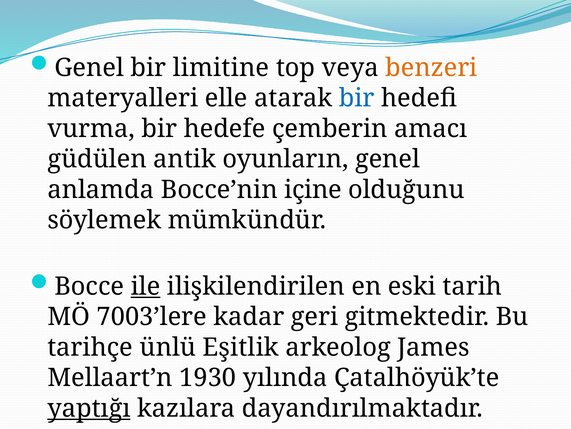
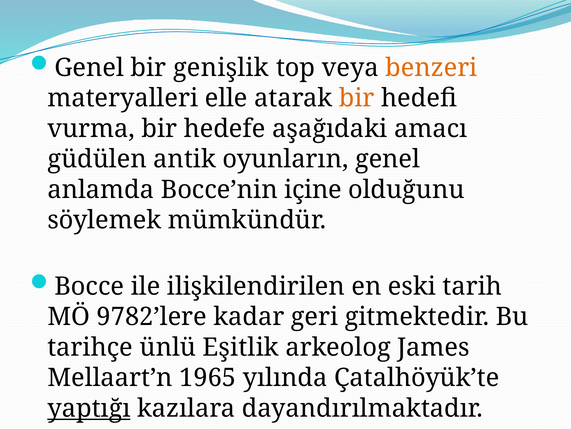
limitine: limitine -> genişlik (221, 68)
bir colour: blue -> orange (357, 98)
çemberin: çemberin -> aşağıdaki (330, 128)
ile underline: present -> none (146, 286)
7003’lere: 7003’lere -> 9782’lere (152, 316)
1930: 1930 -> 1965 (208, 377)
